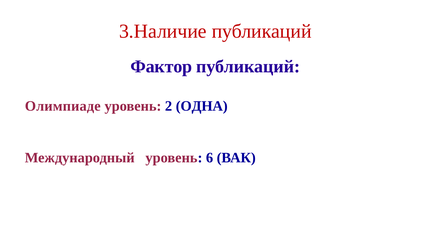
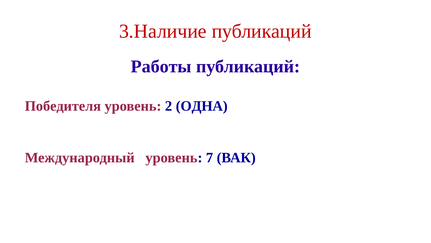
Фактор: Фактор -> Работы (161, 67)
Олимпиаде: Олимпиаде -> Победителя (63, 106)
6: 6 -> 7 (210, 157)
